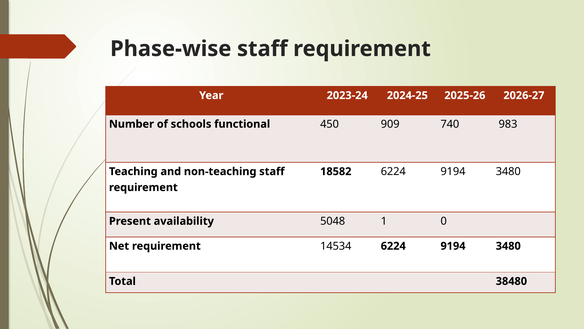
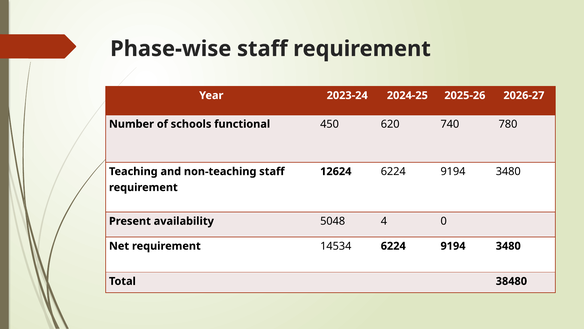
909: 909 -> 620 (390, 124)
983: 983 -> 780 (508, 124)
18582: 18582 -> 12624 (336, 171)
1: 1 -> 4 (384, 221)
